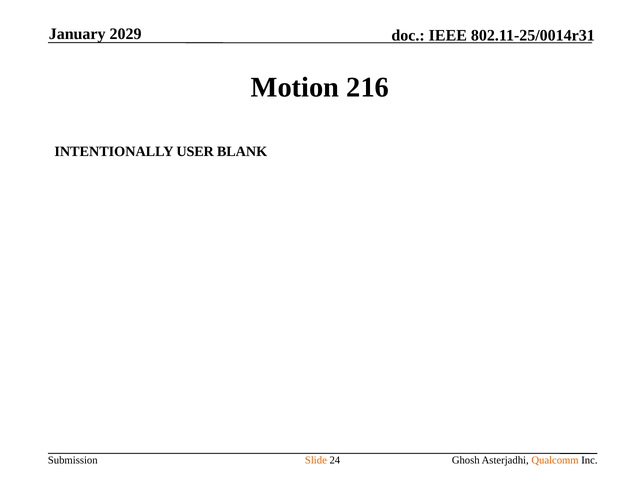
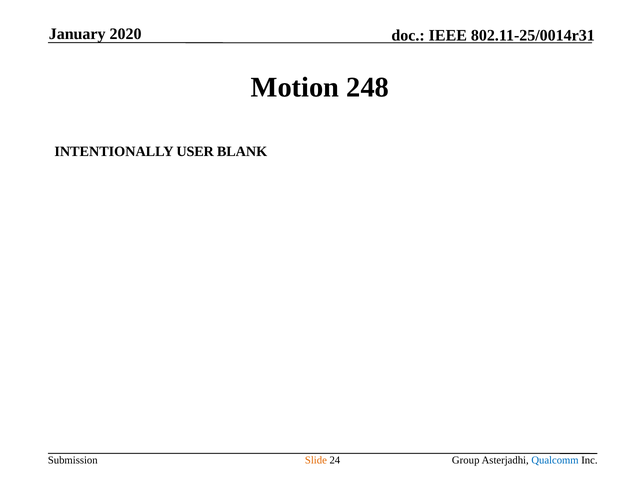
2029: 2029 -> 2020 (126, 34)
216: 216 -> 248 (368, 87)
Ghosh: Ghosh -> Group (466, 460)
Qualcomm colour: orange -> blue (555, 460)
